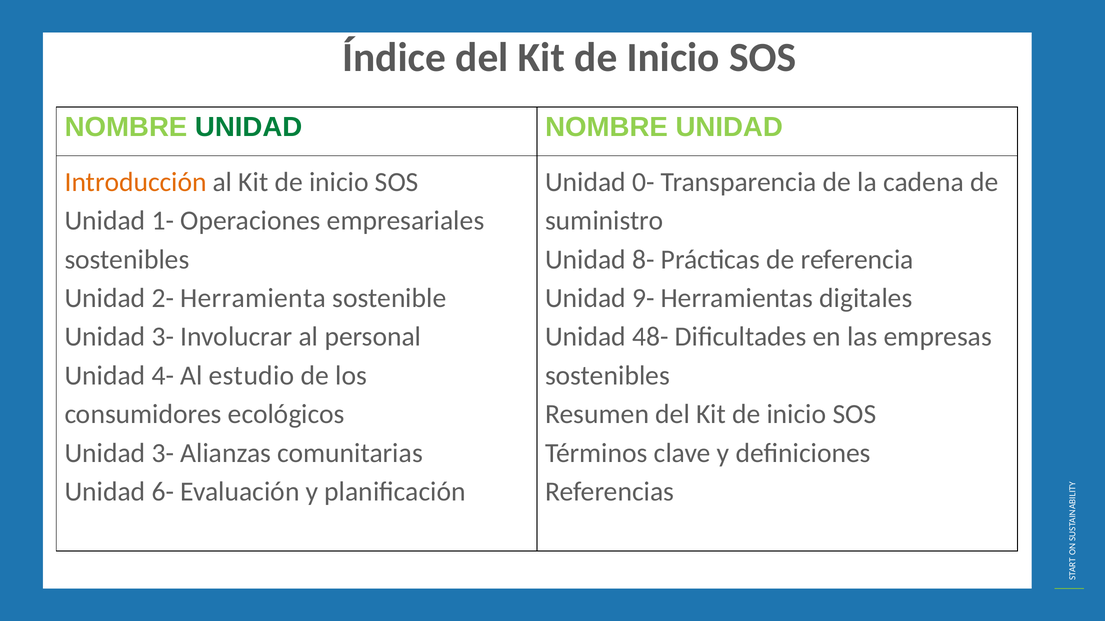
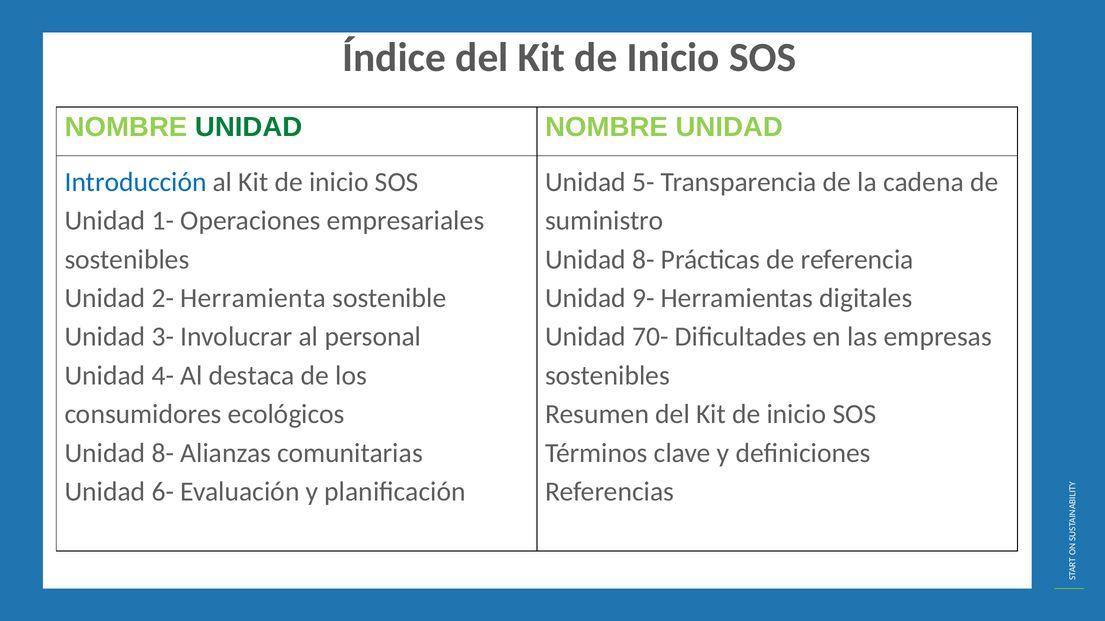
Introducción colour: orange -> blue (136, 182)
0-: 0- -> 5- (643, 182)
48-: 48- -> 70- (650, 337)
estudio: estudio -> destaca (252, 376)
3-: 3- -> 8- (163, 453)
